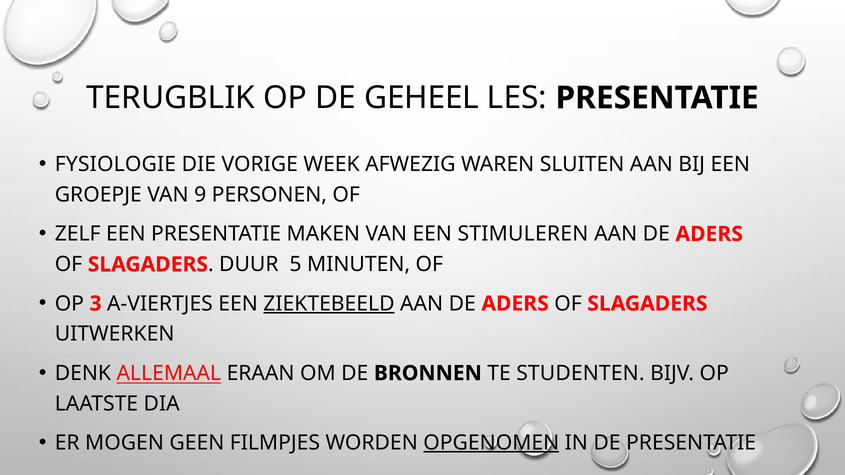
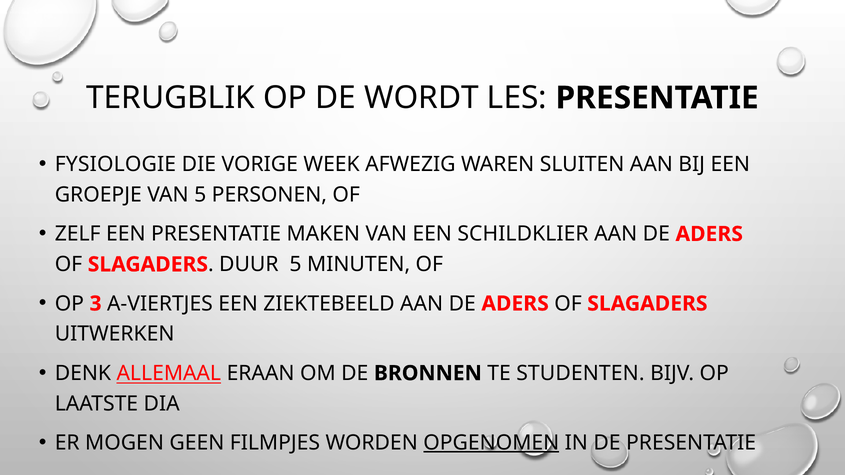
GEHEEL: GEHEEL -> WORDT (421, 98)
VAN 9: 9 -> 5 (200, 195)
STIMULEREN: STIMULEREN -> SCHILDKLIER (523, 234)
ZIEKTEBEELD underline: present -> none (329, 304)
